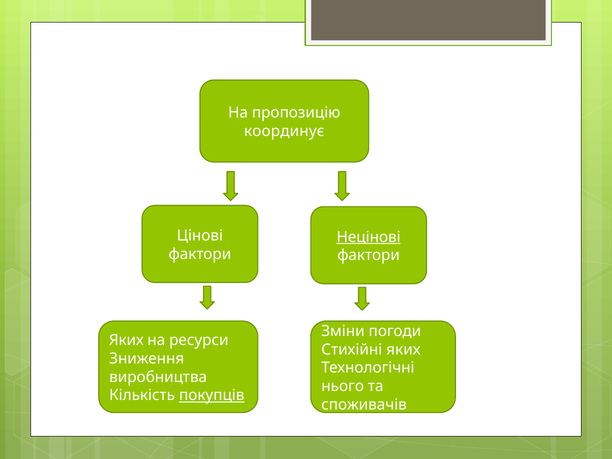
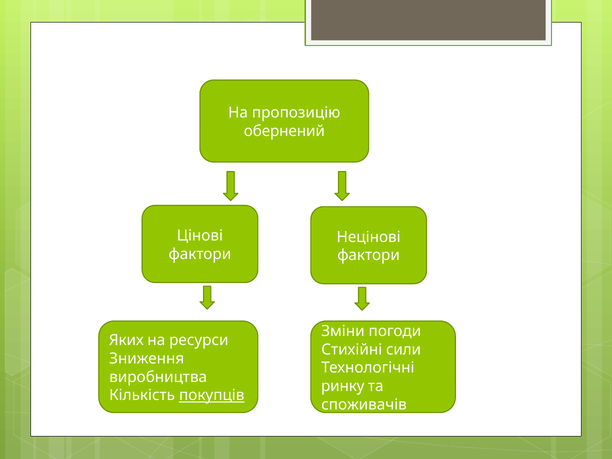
координує: координує -> обернений (284, 131)
Нецінові underline: present -> none (369, 237)
Стихійні яких: яких -> сили (404, 350)
нього: нього -> ринку (343, 386)
